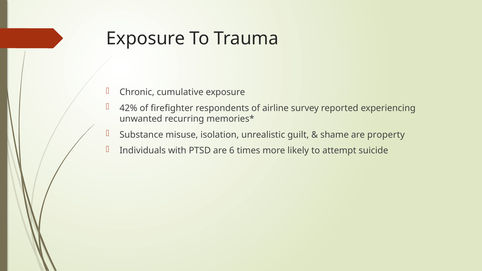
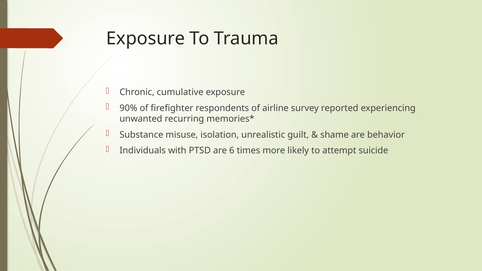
42%: 42% -> 90% (128, 108)
property: property -> behavior (386, 135)
